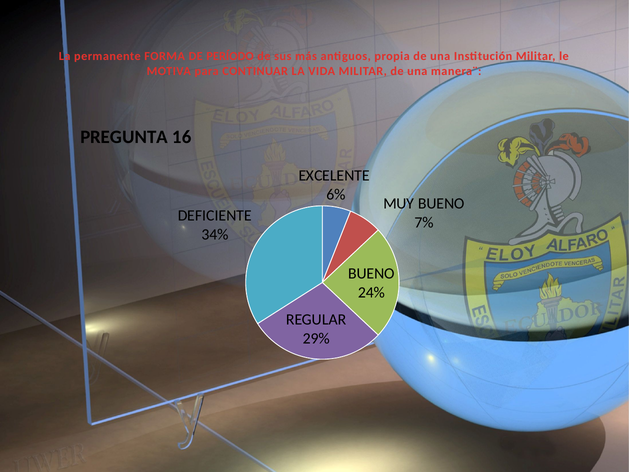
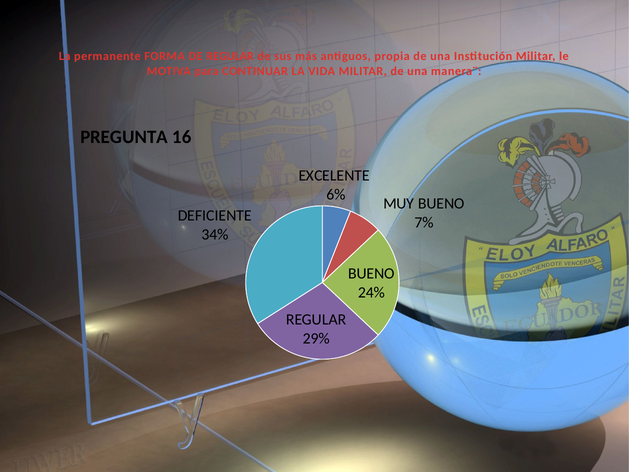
DE PERÍODO: PERÍODO -> REGULAR (230, 56)
